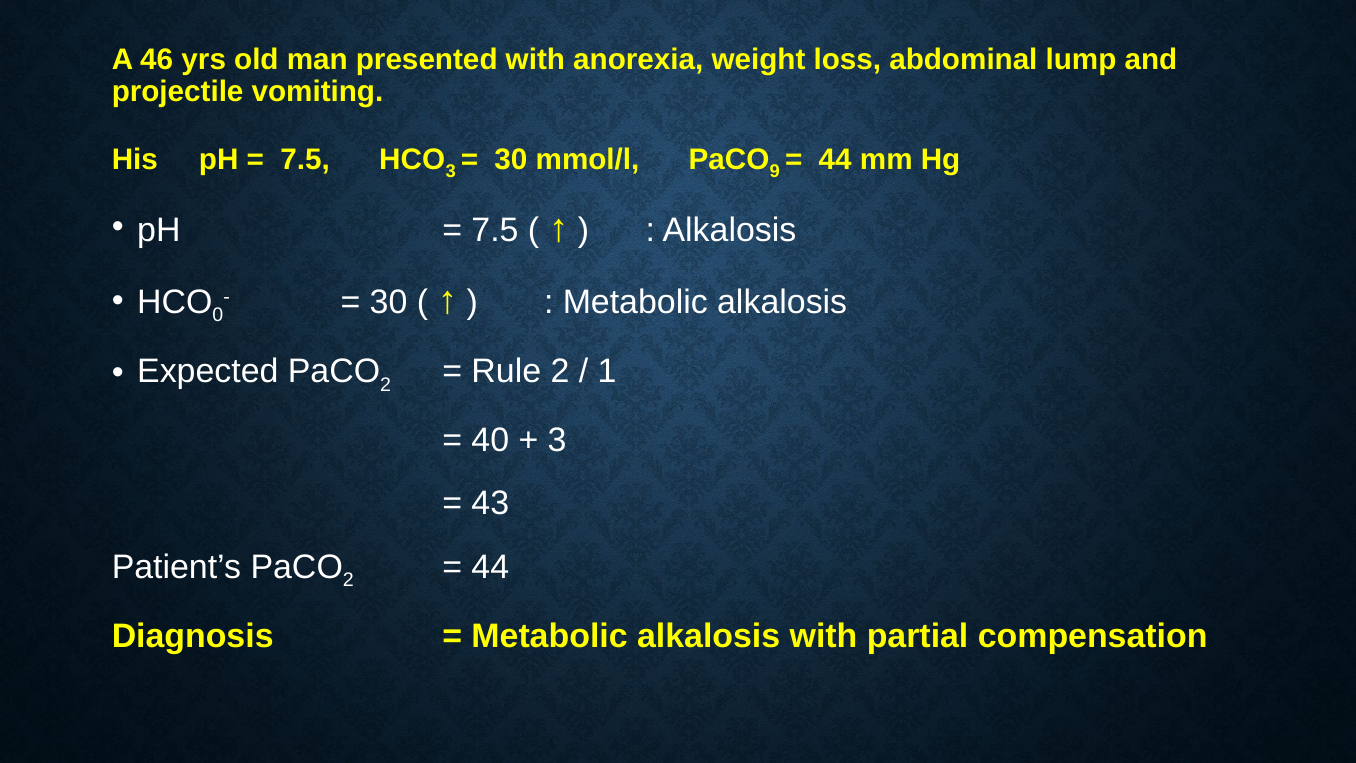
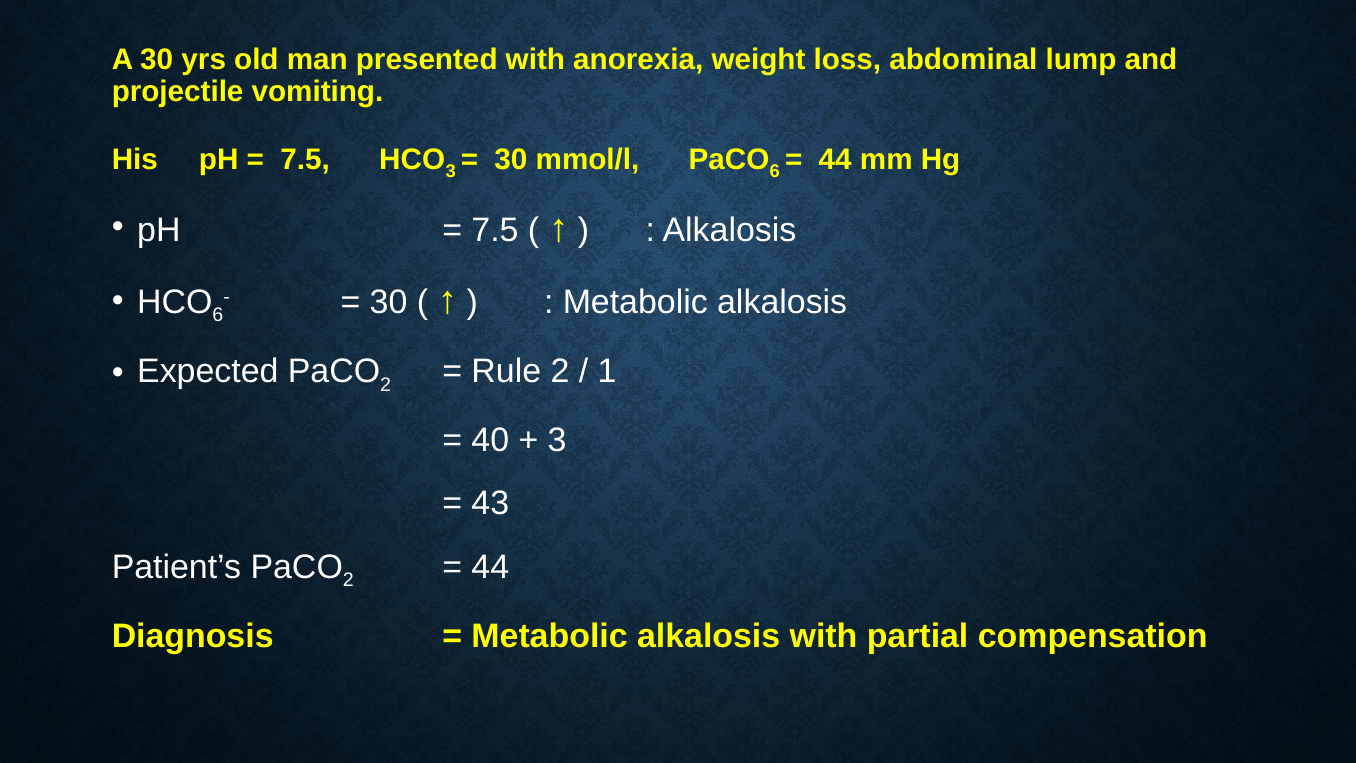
A 46: 46 -> 30 (157, 60)
9: 9 -> 6 (775, 172)
0: 0 -> 6 (218, 315)
